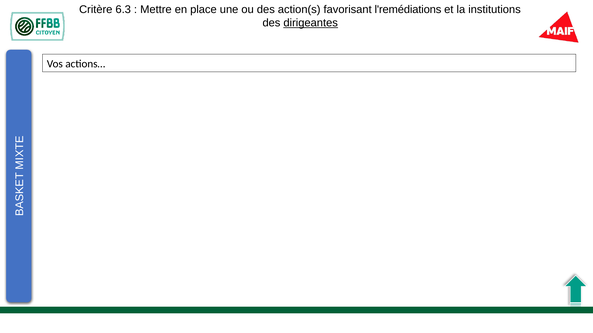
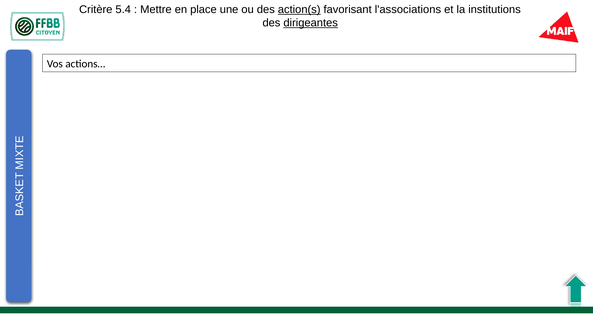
6.3: 6.3 -> 5.4 (123, 10)
action(s underline: none -> present (299, 10)
l'remédiations: l'remédiations -> l'associations (408, 10)
